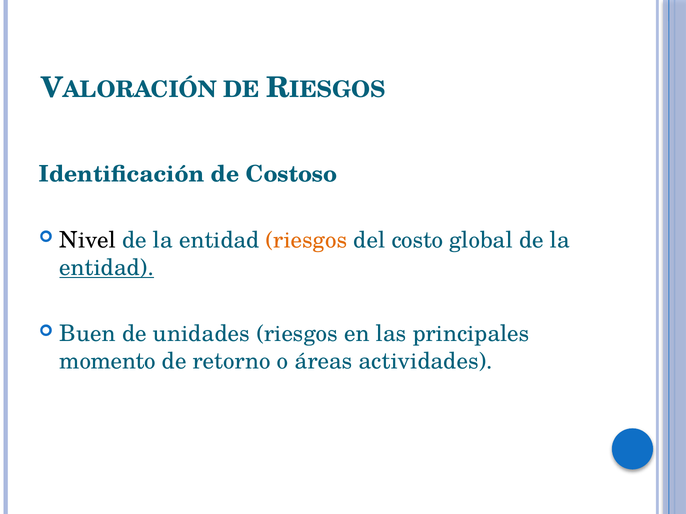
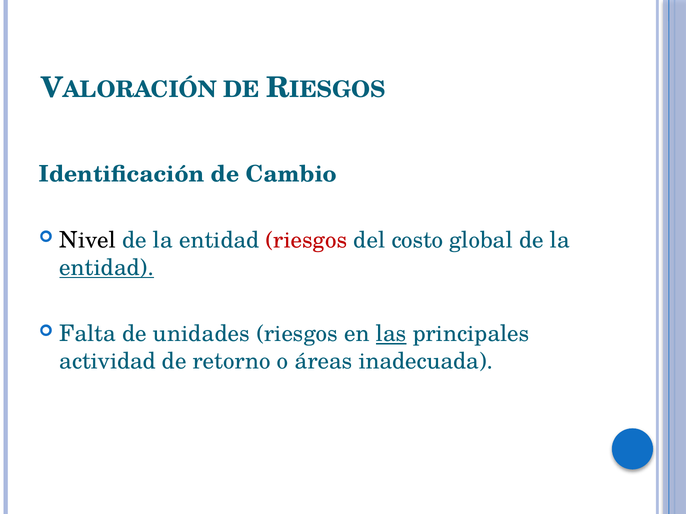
Costoso: Costoso -> Cambio (291, 174)
riesgos colour: orange -> red (307, 240)
Buen: Buen -> Falta (88, 334)
las underline: none -> present (391, 334)
momento: momento -> actividad (108, 362)
actividades: actividades -> inadecuada (426, 362)
